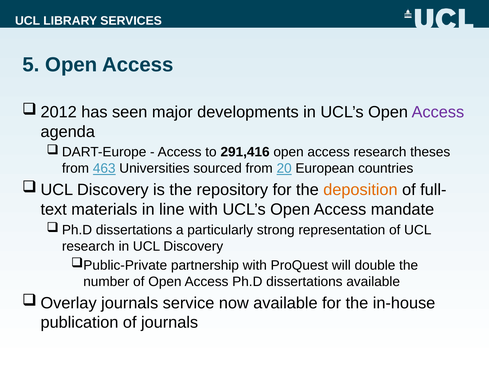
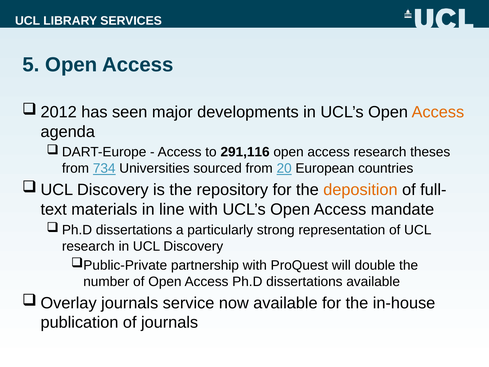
Access colour: purple -> orange (438, 112)
291,416: 291,416 -> 291,116 (245, 152)
463: 463 -> 734 (104, 168)
